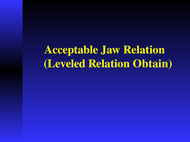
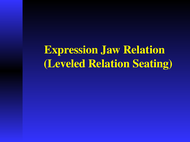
Acceptable: Acceptable -> Expression (71, 50)
Obtain: Obtain -> Seating (153, 64)
